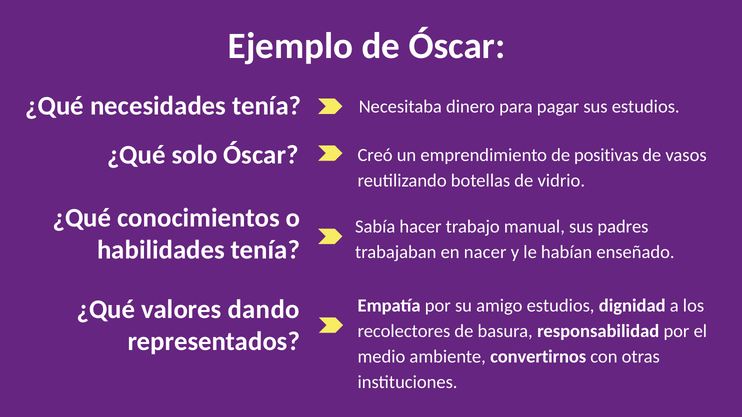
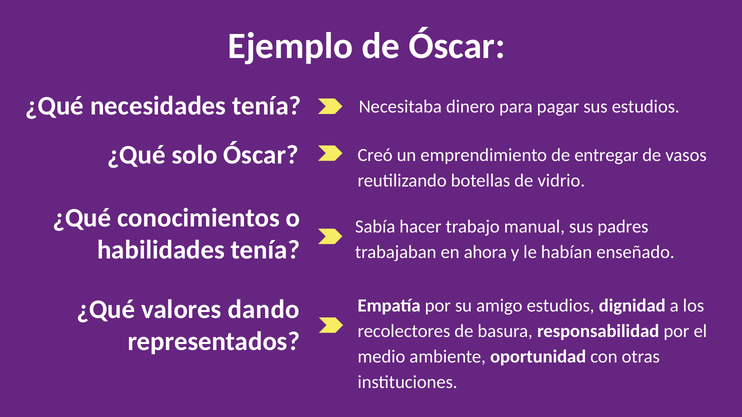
positivas: positivas -> entregar (606, 155)
nacer: nacer -> ahora (485, 252)
convertirnos: convertirnos -> oportunidad (538, 357)
